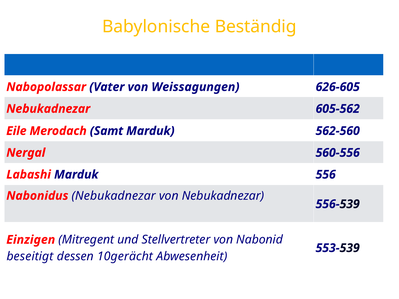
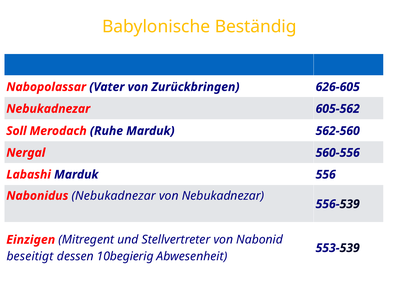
Weissagungen: Weissagungen -> Zurückbringen (195, 87)
Eile: Eile -> Soll (16, 131)
Samt: Samt -> Ruhe (106, 131)
10gerächt: 10gerächt -> 10begierig (125, 257)
